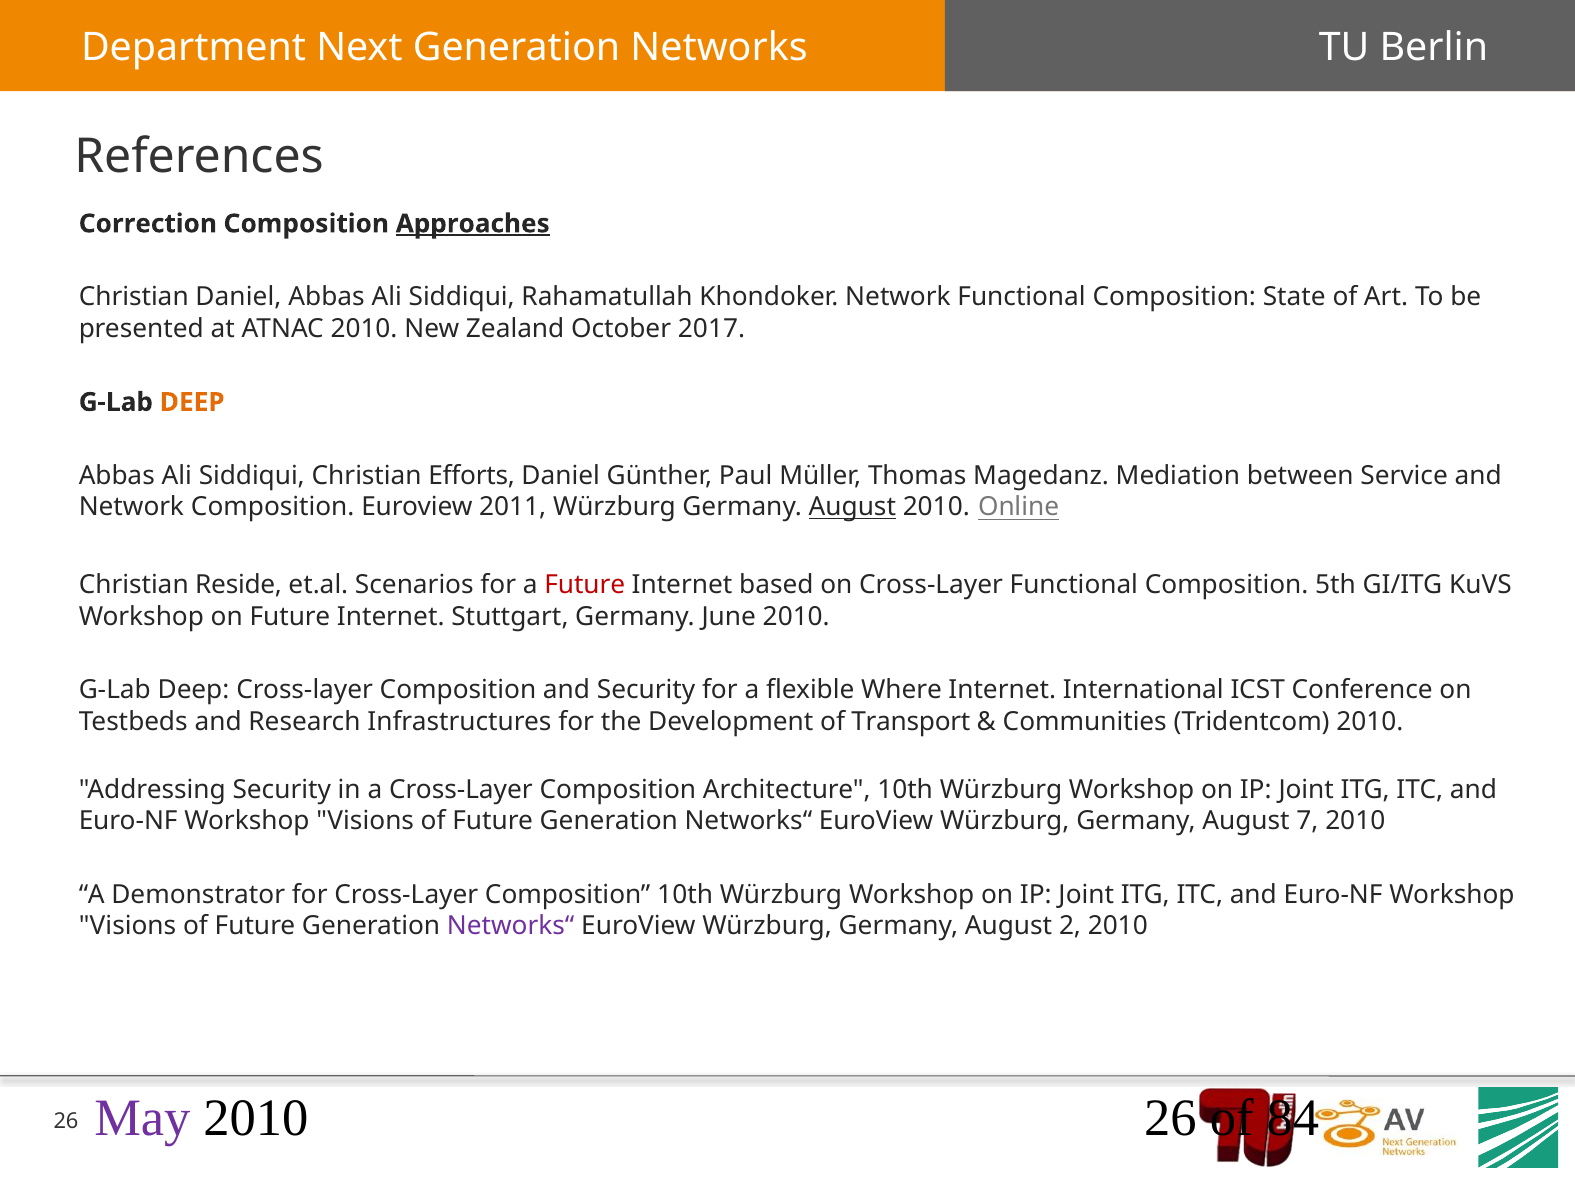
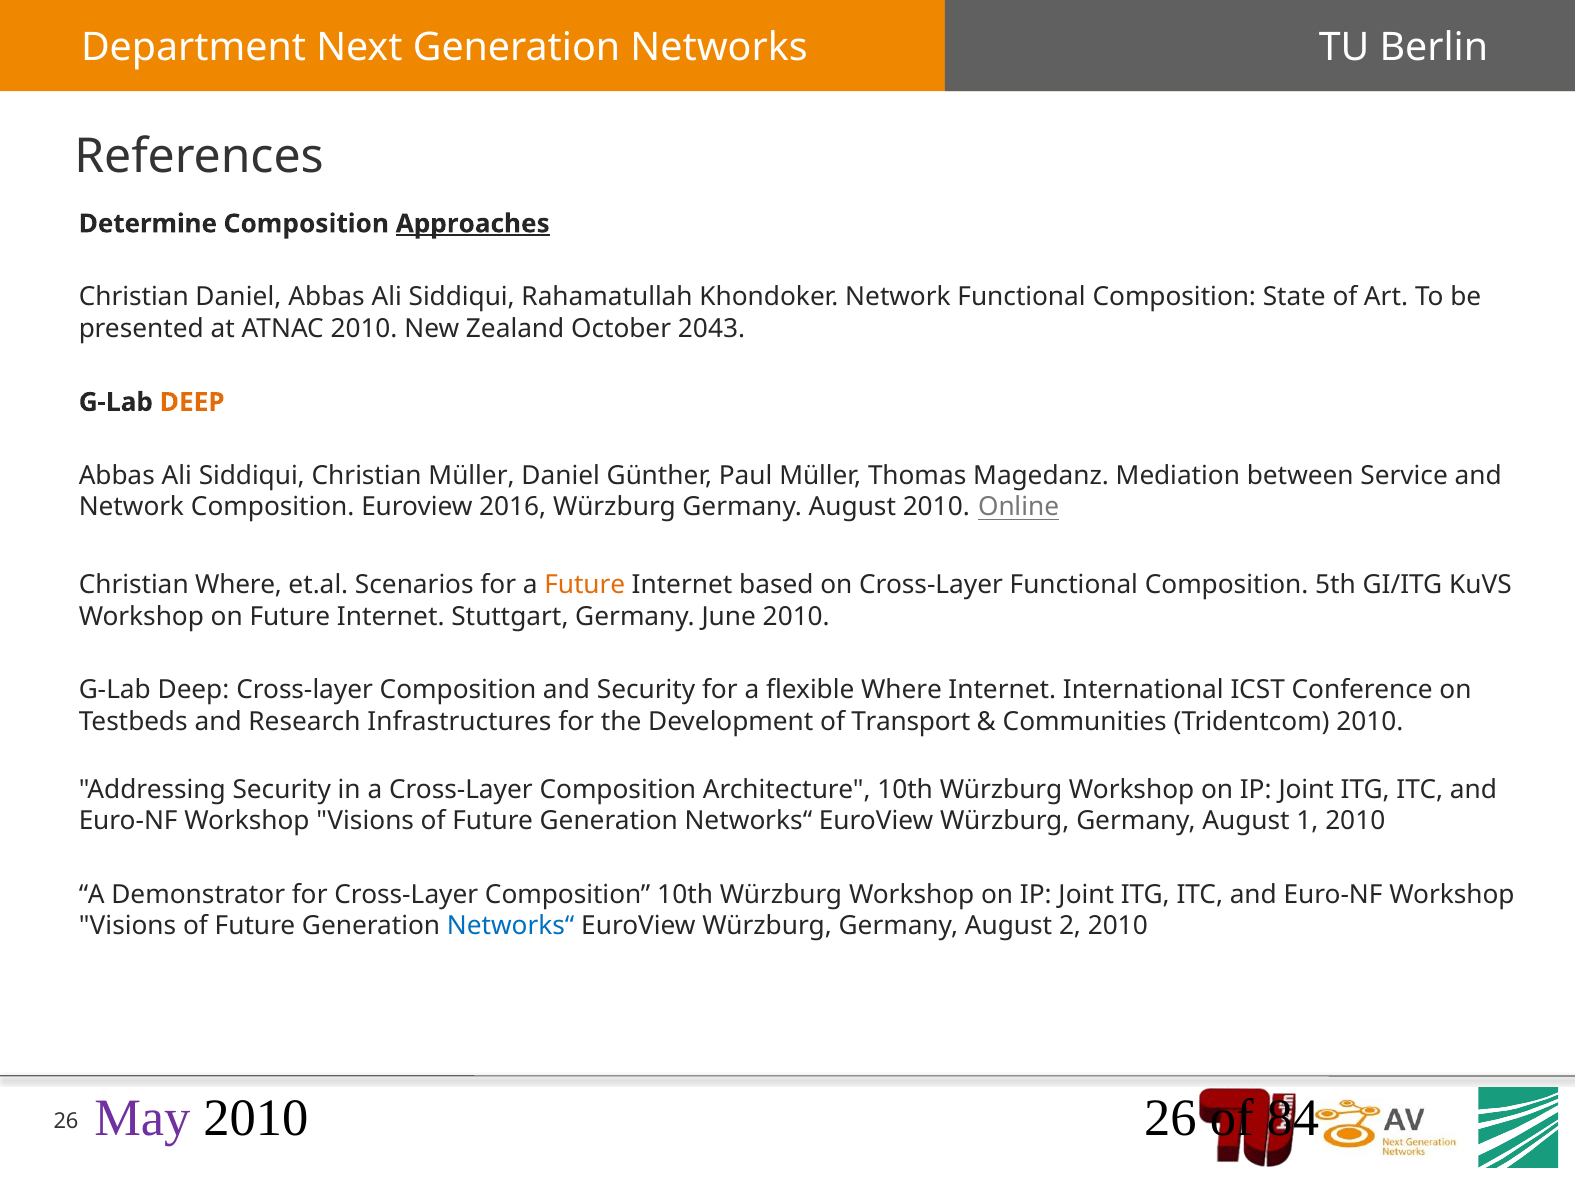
Correction: Correction -> Determine (148, 224)
2017: 2017 -> 2043 (712, 329)
Christian Efforts: Efforts -> Müller (472, 476)
2011: 2011 -> 2016 (513, 507)
August underline: present -> none (852, 507)
Christian Reside: Reside -> Where (239, 585)
Future colour: red -> orange (585, 585)
7: 7 -> 1 (1307, 821)
Networks“ colour: purple -> blue (511, 926)
